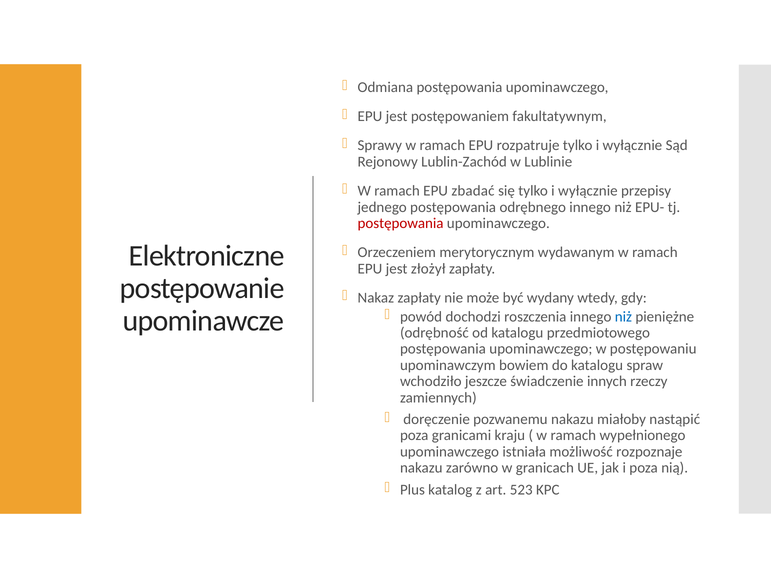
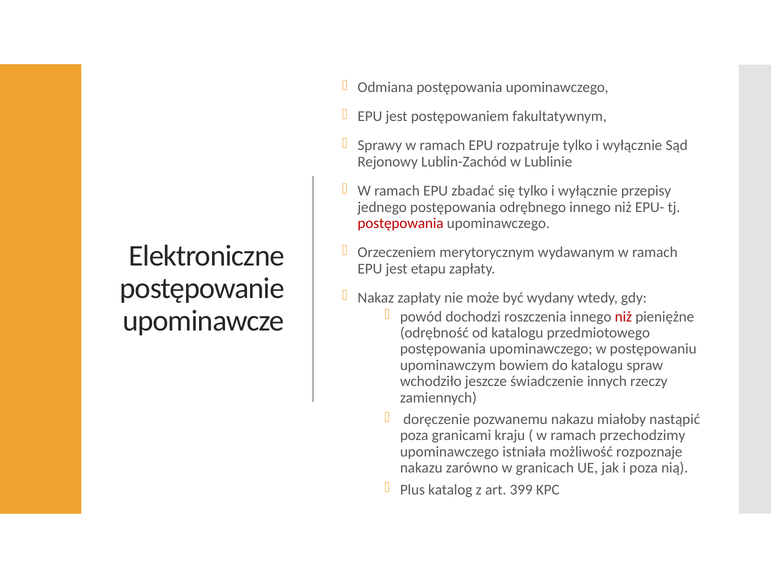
złożył: złożył -> etapu (428, 269)
niż colour: blue -> red (623, 317)
wypełnionego: wypełnionego -> przechodzimy (642, 436)
523: 523 -> 399 (521, 490)
